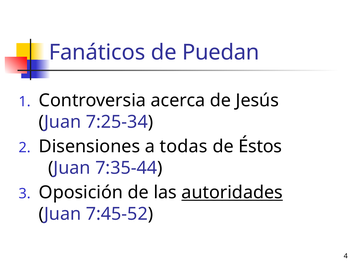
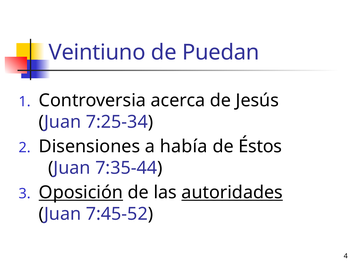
Fanáticos: Fanáticos -> Veintiuno (97, 52)
todas: todas -> había (184, 147)
Oposición underline: none -> present (81, 193)
